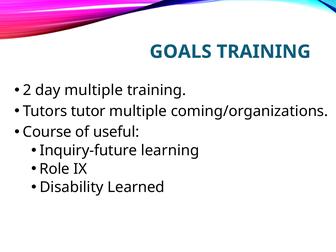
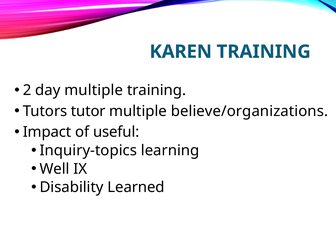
GOALS: GOALS -> KAREN (181, 52)
coming/organizations: coming/organizations -> believe/organizations (249, 111)
Course: Course -> Impact (47, 132)
Inquiry-future: Inquiry-future -> Inquiry-topics (88, 150)
Role: Role -> Well (55, 169)
